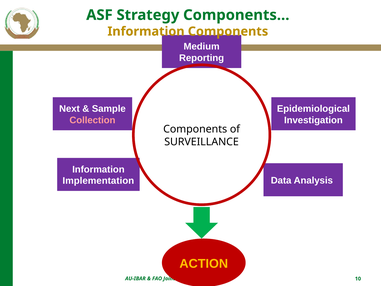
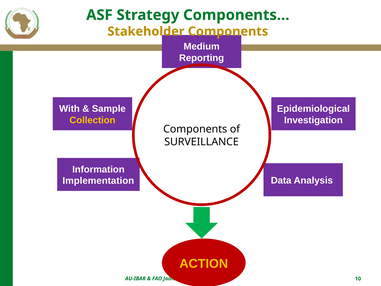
Information: Information -> Stakeholder (146, 31)
Next: Next -> With (69, 109)
Collection colour: pink -> yellow (92, 120)
